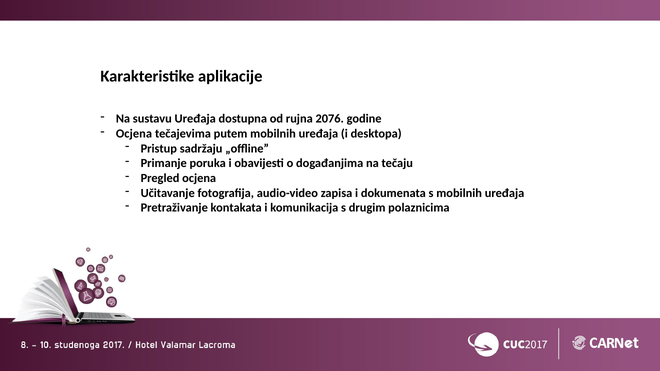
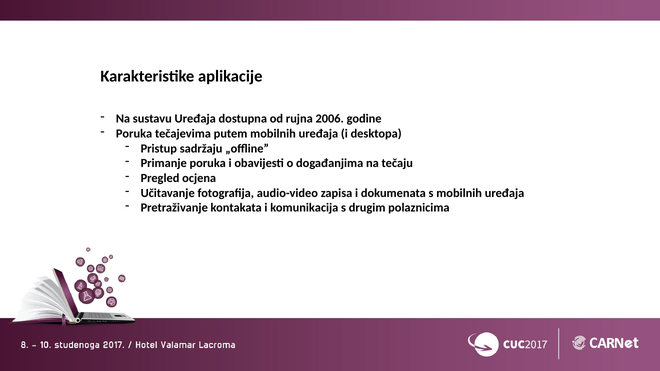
2076: 2076 -> 2006 (330, 119)
Ocjena: Ocjena -> Poruka (134, 134)
